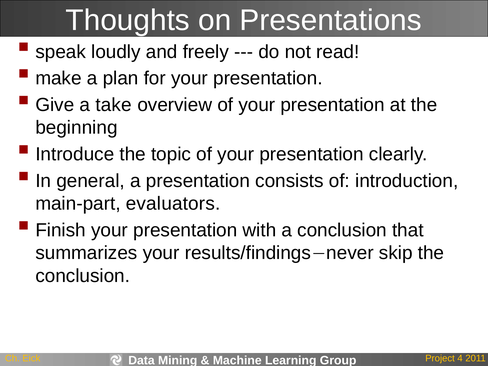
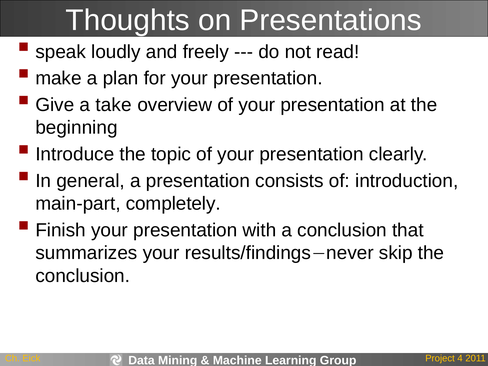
evaluators: evaluators -> completely (173, 204)
